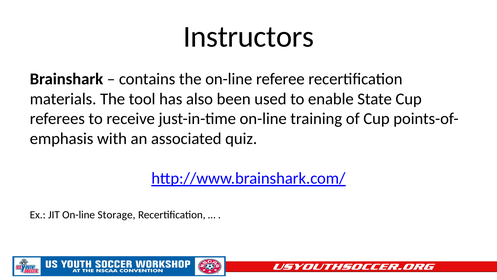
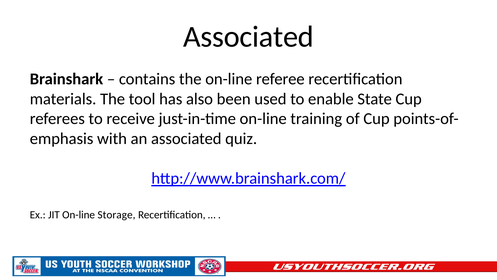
Instructors: Instructors -> Associated (248, 37)
